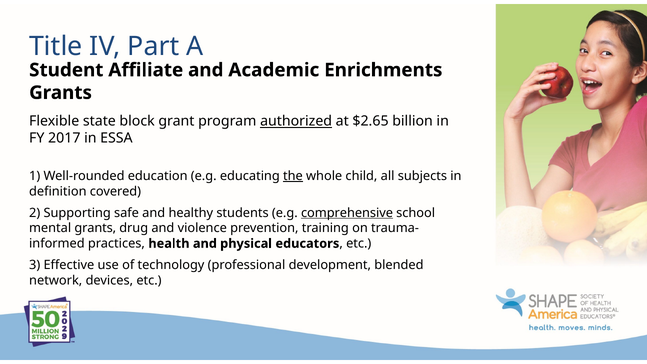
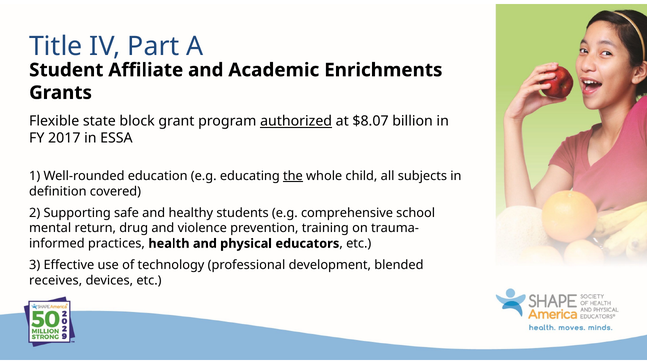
$2.65: $2.65 -> $8.07 (371, 121)
comprehensive underline: present -> none (347, 213)
mental grants: grants -> return (95, 228)
network: network -> receives (56, 280)
